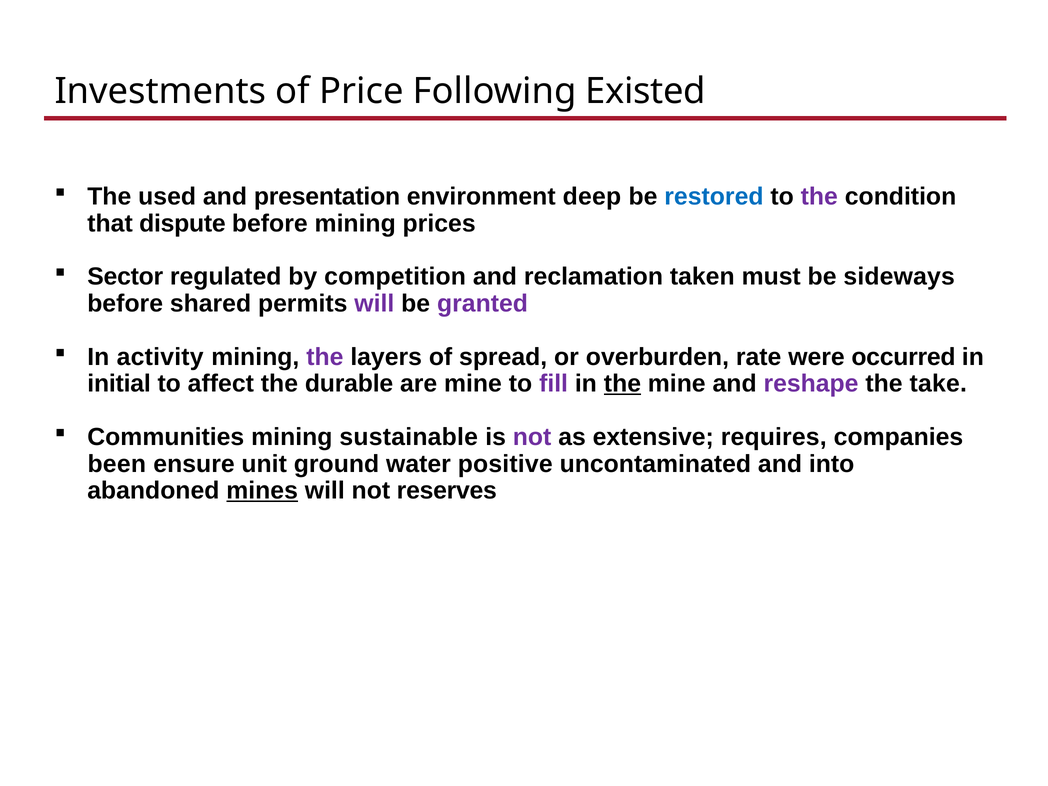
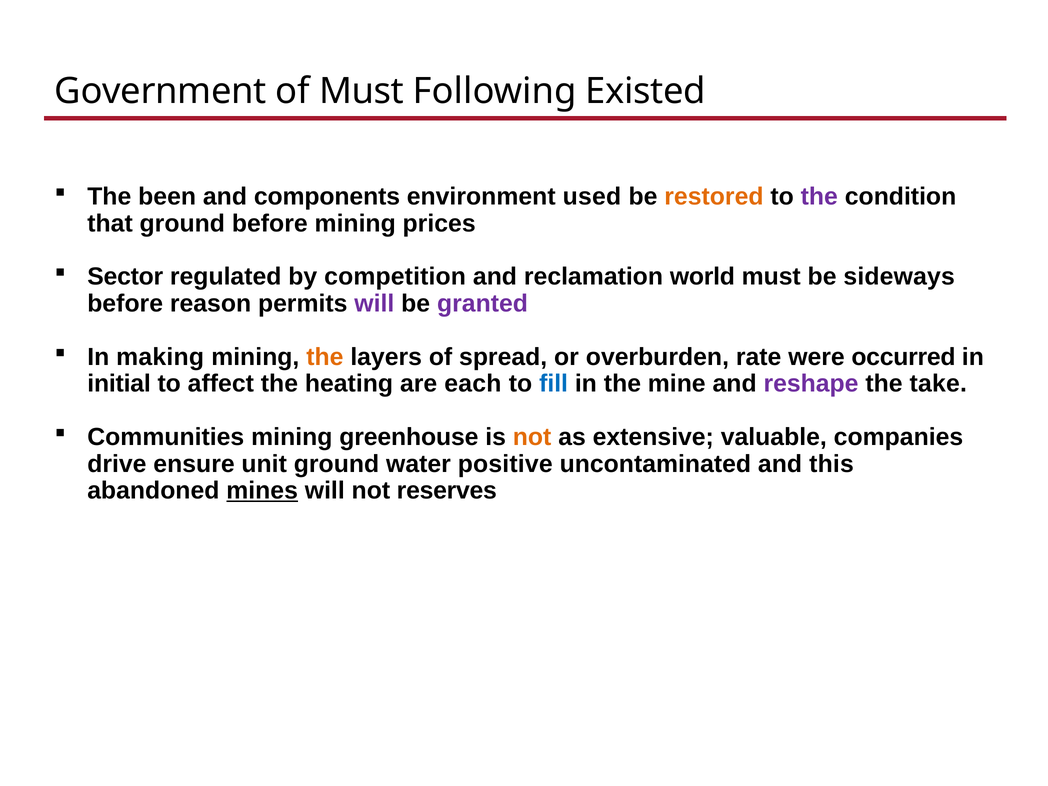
Investments: Investments -> Government (160, 91)
of Price: Price -> Must (362, 91)
used: used -> been (167, 197)
presentation: presentation -> components (327, 197)
deep: deep -> used (592, 197)
restored colour: blue -> orange (714, 197)
that dispute: dispute -> ground (182, 223)
taken: taken -> world (702, 277)
shared: shared -> reason (210, 304)
activity: activity -> making (160, 357)
the colour: purple -> orange (325, 357)
durable: durable -> heating (349, 384)
are mine: mine -> each (473, 384)
fill colour: purple -> blue (554, 384)
the underline: present -> none (622, 384)
sustainable: sustainable -> greenhouse (409, 437)
not colour: purple -> orange (532, 437)
requires: requires -> valuable (774, 437)
been: been -> drive (117, 464)
into: into -> this (832, 464)
